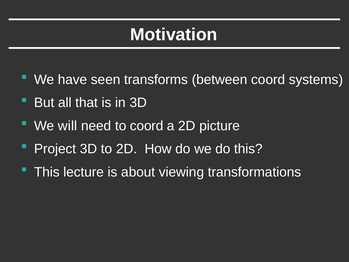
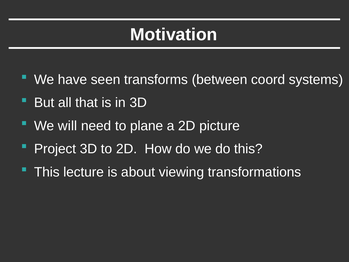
to coord: coord -> plane (147, 126)
